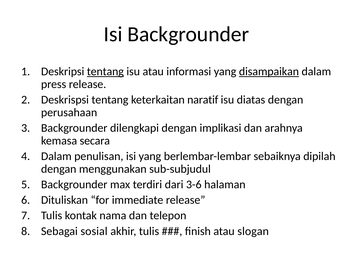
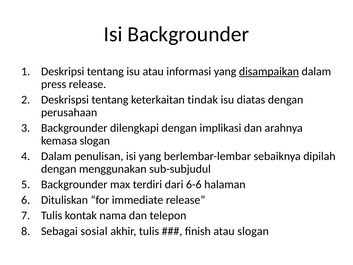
tentang underline: present -> none (105, 71)
naratif: naratif -> tindak (203, 100)
kemasa secara: secara -> slogan (95, 141)
3-6: 3-6 -> 6-6 (194, 184)
